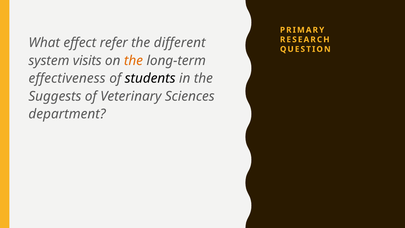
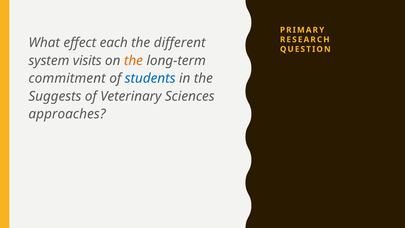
refer: refer -> each (114, 43)
effectiveness: effectiveness -> commitment (67, 78)
students colour: black -> blue (150, 78)
department: department -> approaches (67, 114)
